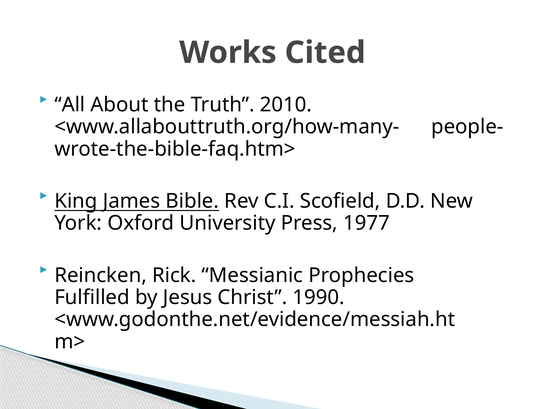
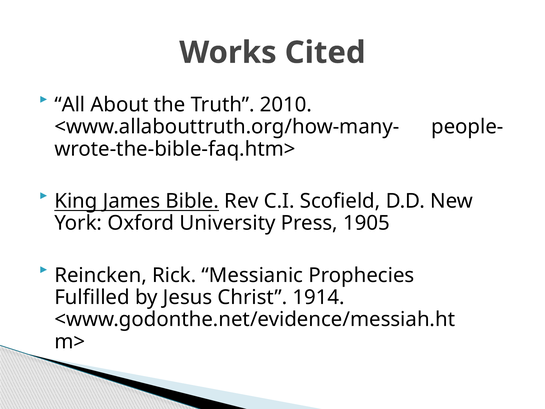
1977: 1977 -> 1905 (366, 223)
1990: 1990 -> 1914 (319, 297)
